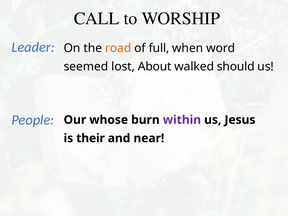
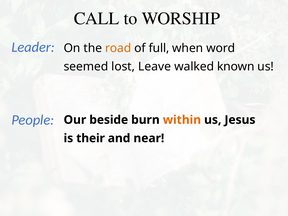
About: About -> Leave (155, 67)
should: should -> known (236, 67)
whose: whose -> beside (109, 120)
within colour: purple -> orange (182, 120)
